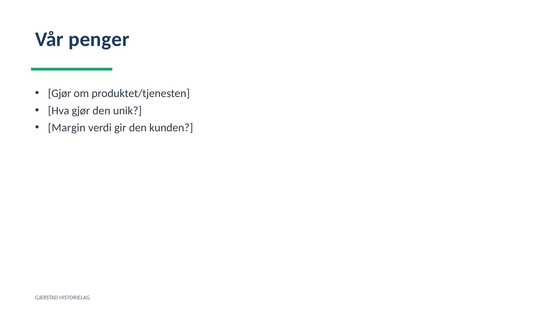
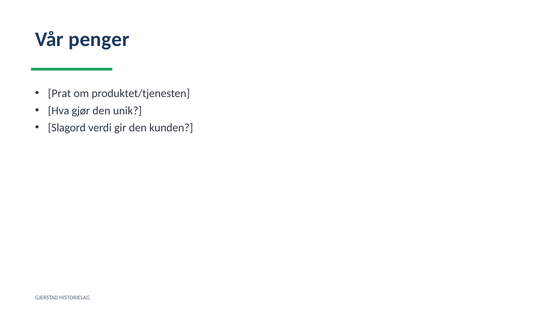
Gjør: Gjør -> Prat (60, 93)
Margin: Margin -> Slagord (67, 128)
